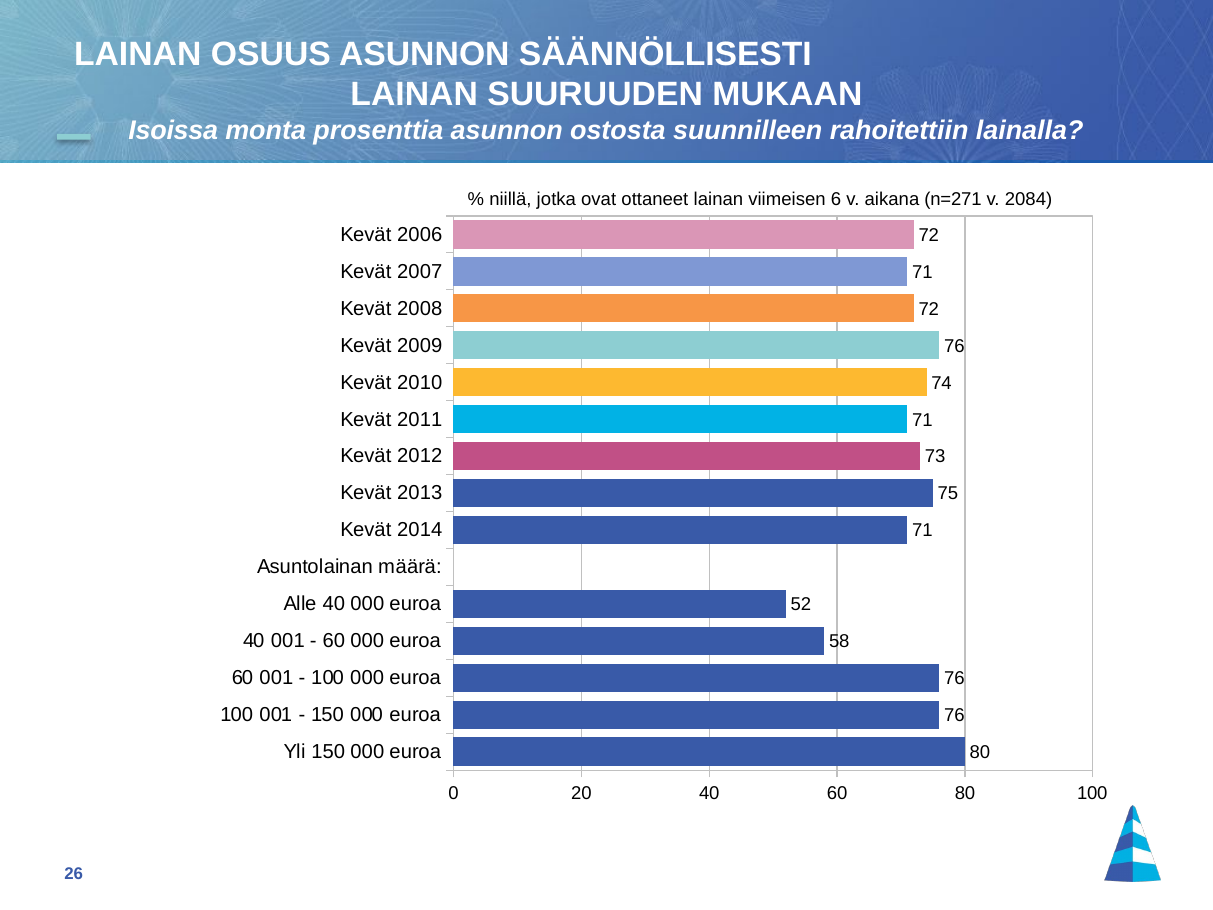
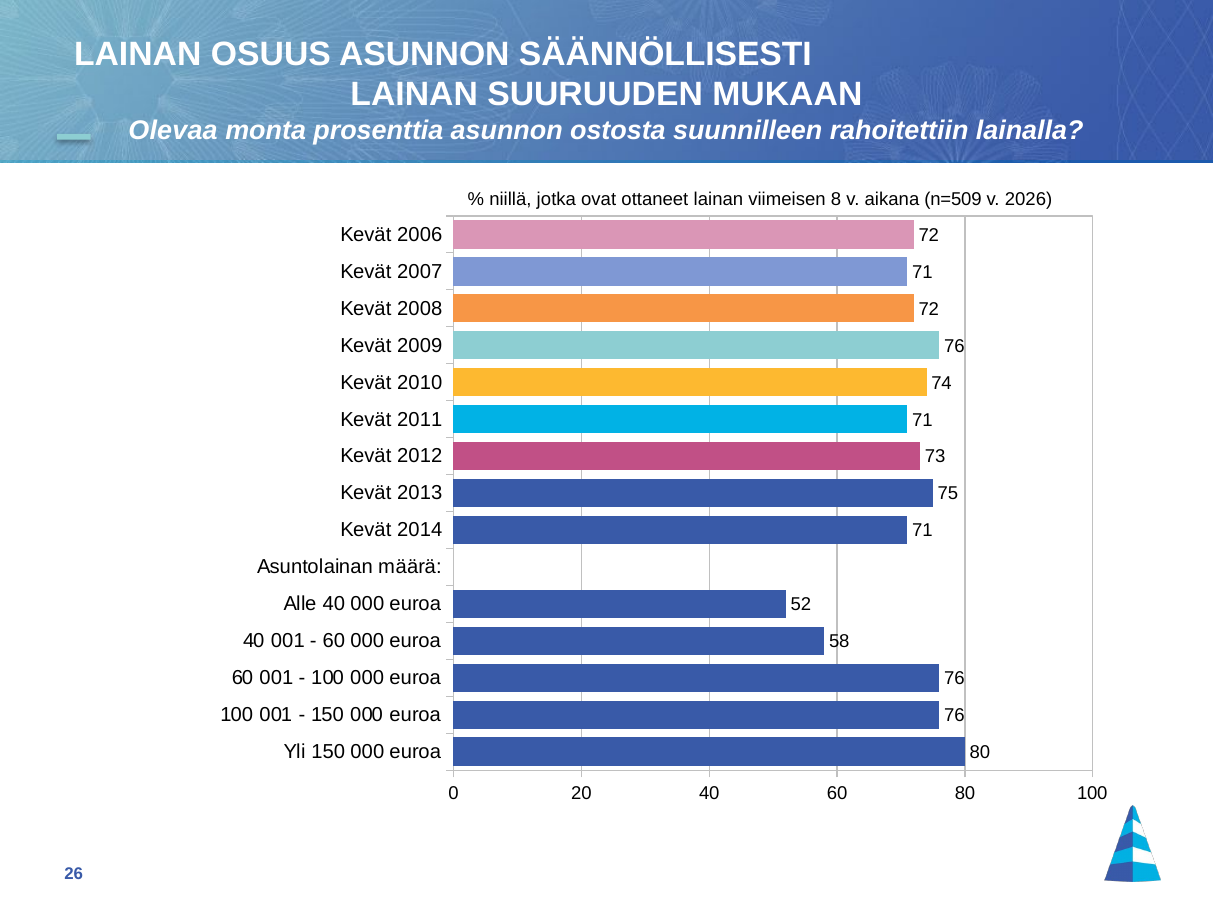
Isoissa: Isoissa -> Olevaa (173, 131)
6: 6 -> 8 (836, 199)
n=271: n=271 -> n=509 (953, 199)
2084: 2084 -> 2026 (1029, 199)
